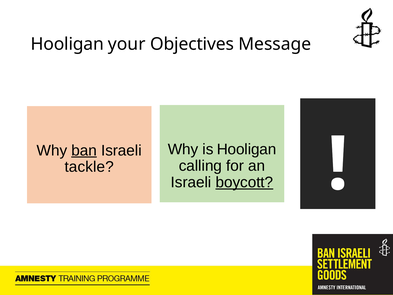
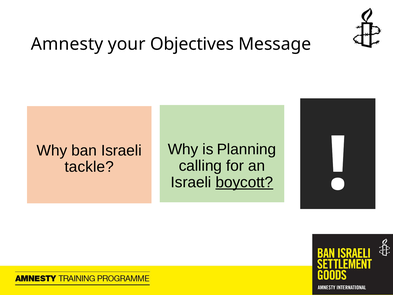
Hooligan: Hooligan -> Amnesty (67, 44)
is Hooligan: Hooligan -> Planning (247, 149)
ban underline: present -> none (84, 150)
